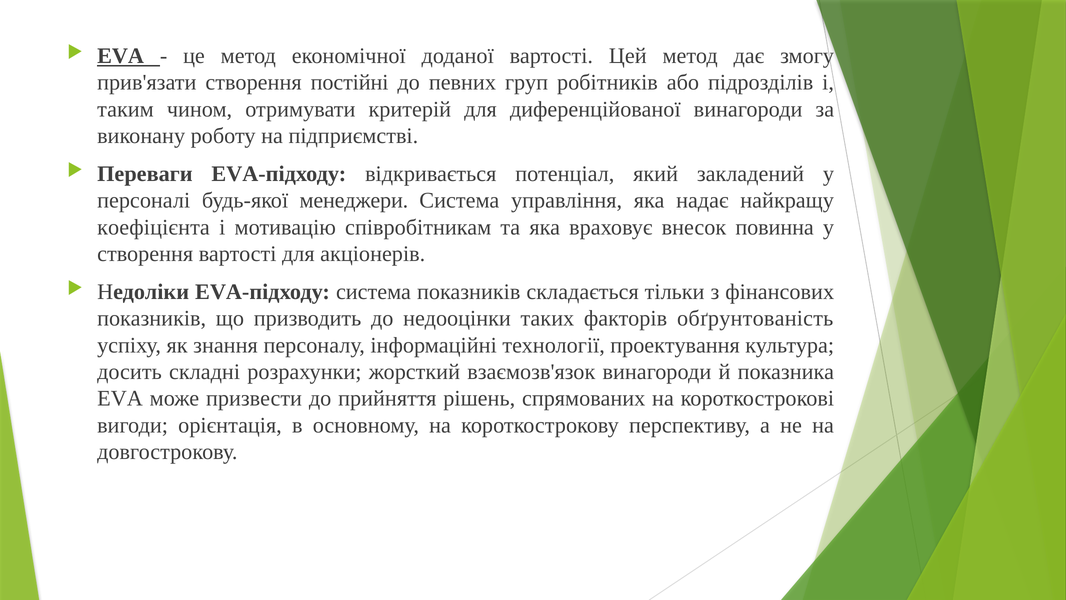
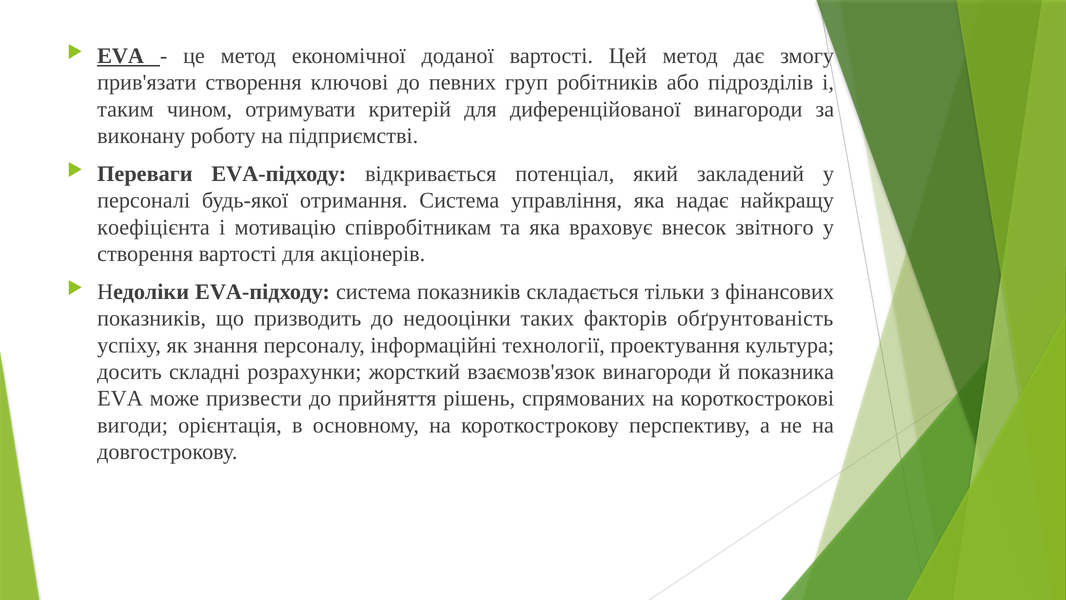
постійні: постійні -> ключові (349, 82)
менеджери: менеджери -> отримання (354, 200)
повинна: повинна -> звітного (775, 227)
